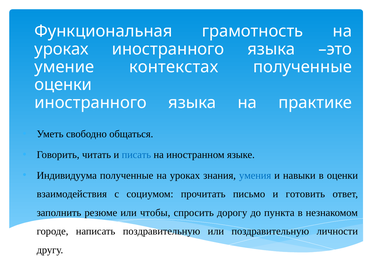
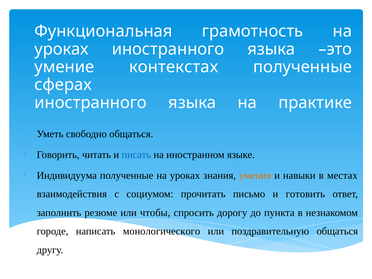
оценки: оценки -> сферах (63, 85)
умения colour: blue -> orange (255, 175)
в оценки: оценки -> местах (342, 175)
написать поздравительную: поздравительную -> монологического (162, 231)
поздравительную личности: личности -> общаться (337, 231)
